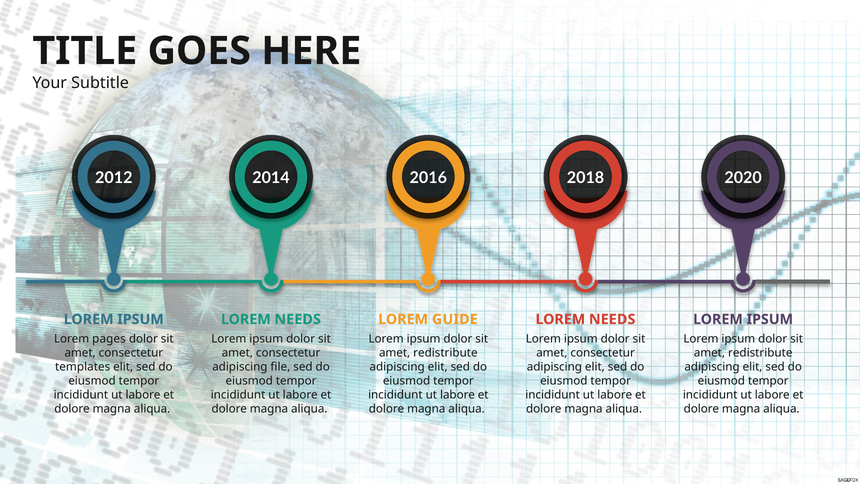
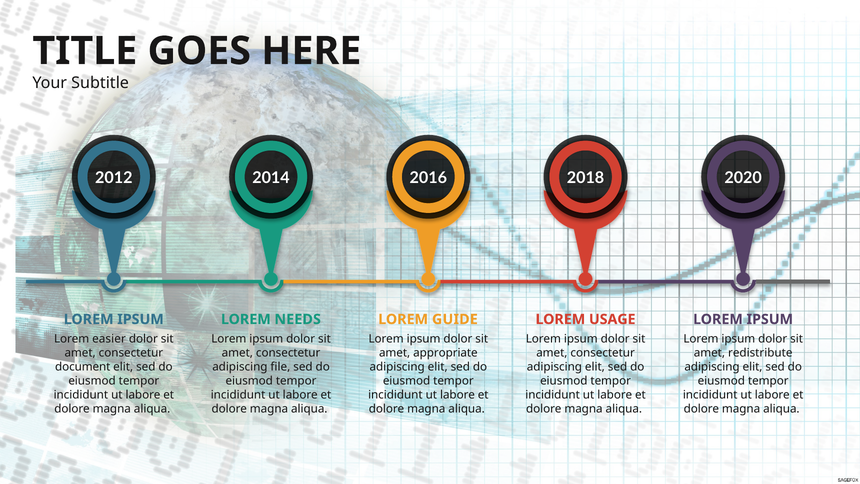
NEEDS: NEEDS -> USAGE (612, 319)
pages: pages -> easier (109, 339)
redistribute: redistribute -> appropriate (445, 353)
templates: templates -> document (83, 367)
